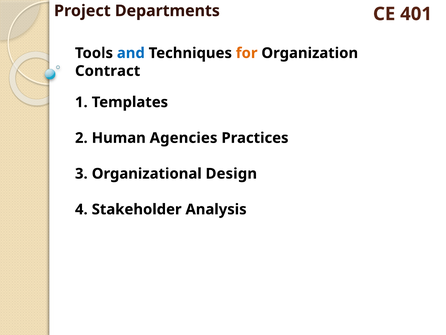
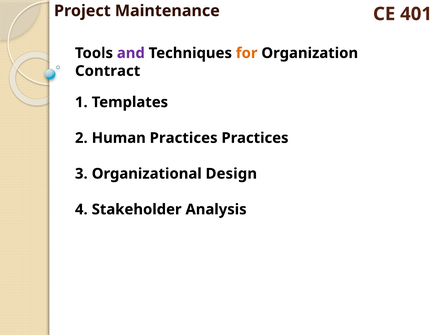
Departments: Departments -> Maintenance (167, 11)
and colour: blue -> purple (131, 53)
Human Agencies: Agencies -> Practices (184, 138)
